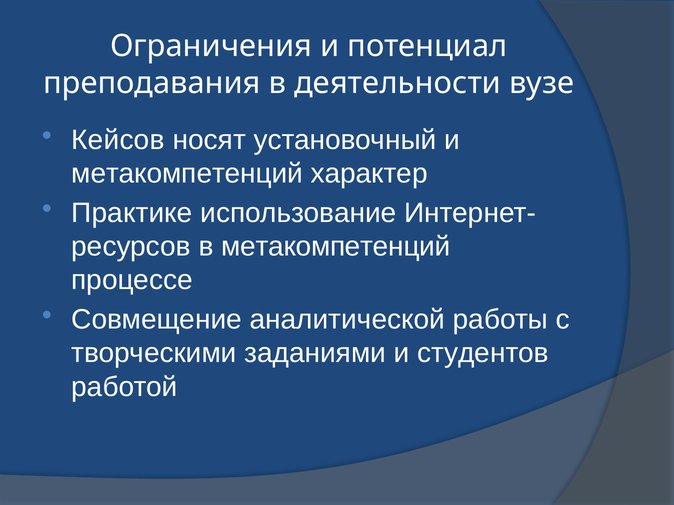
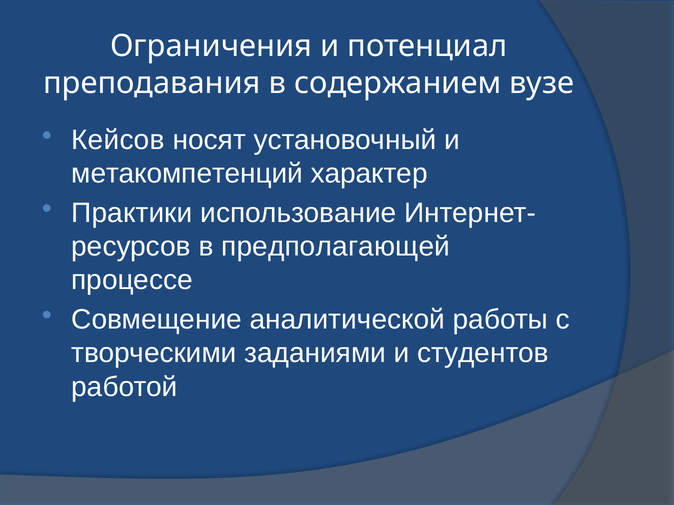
деятельности: деятельности -> содержанием (398, 83)
Практике: Практике -> Практики (132, 213)
в метакомпетенций: метакомпетенций -> предполагающей (336, 247)
